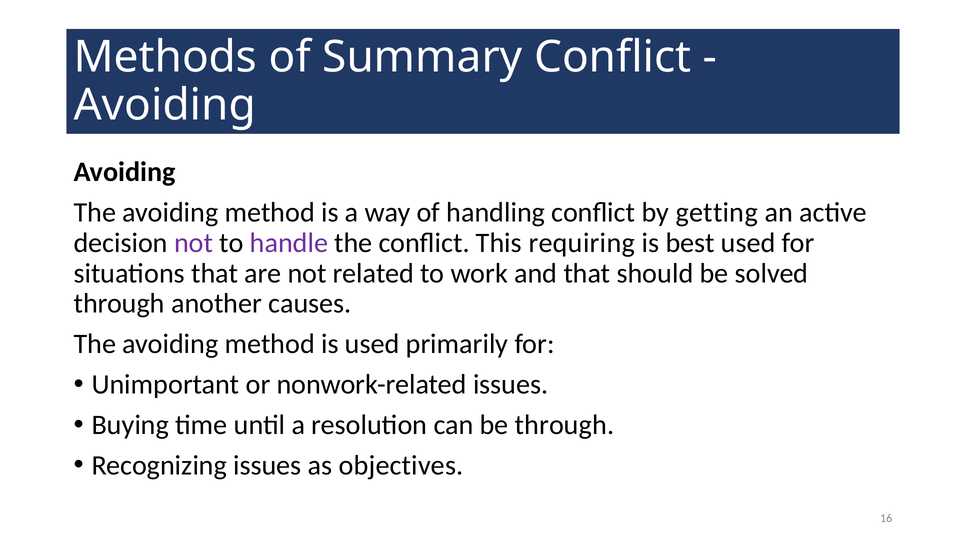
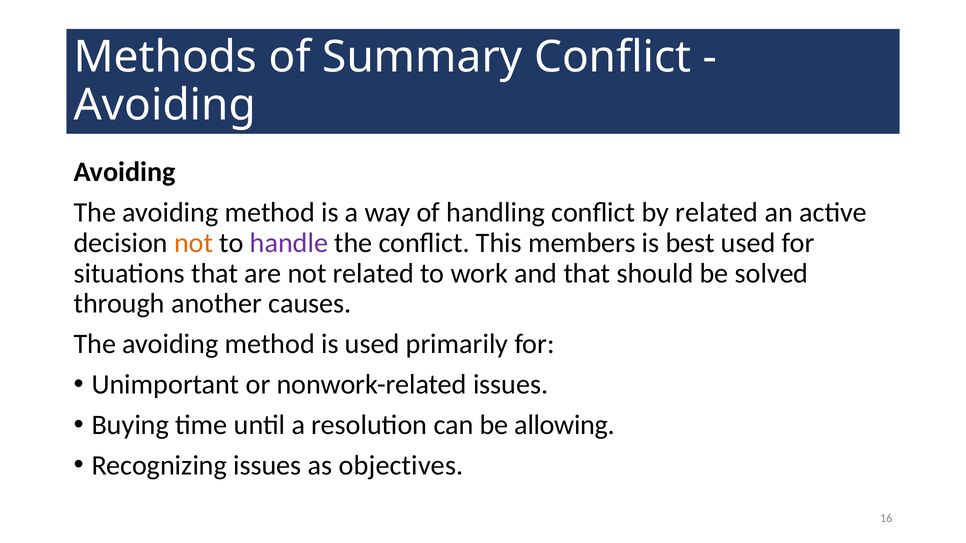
by getting: getting -> related (717, 213)
not colour: purple -> orange (194, 243)
requiring: requiring -> members (582, 243)
be through: through -> allowing (565, 425)
